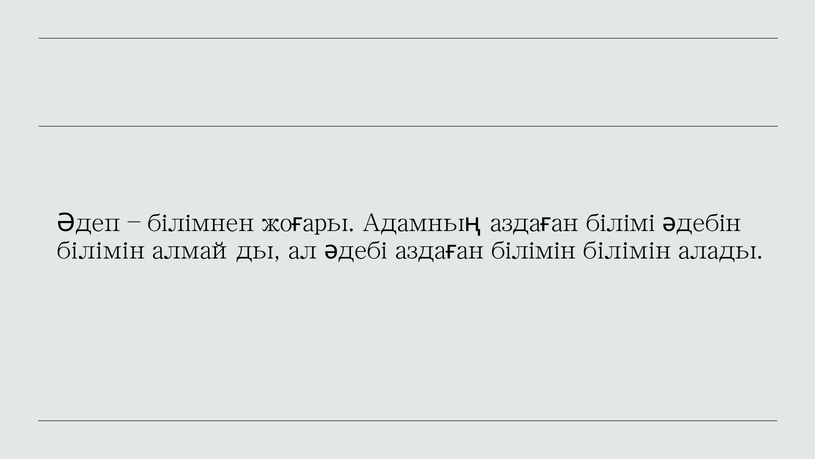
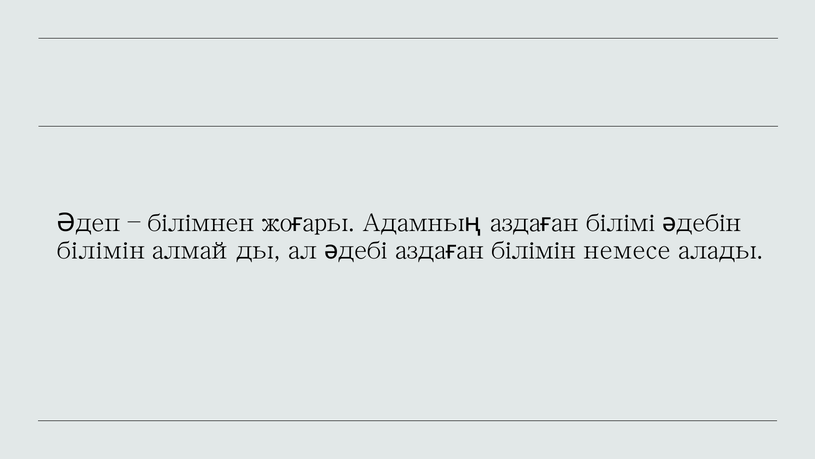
білімін білімін: білімін -> немесе (627, 250)
